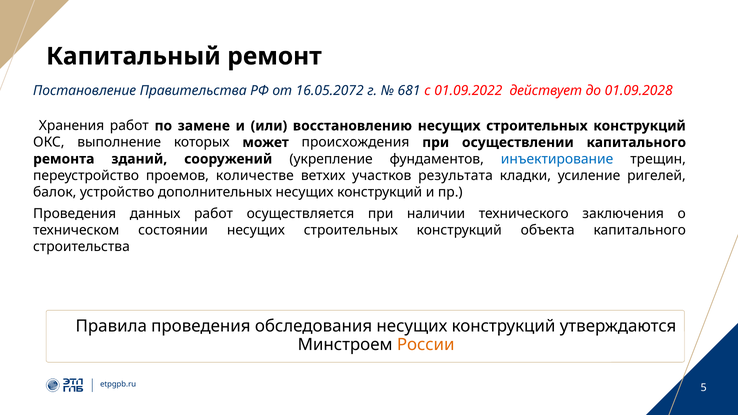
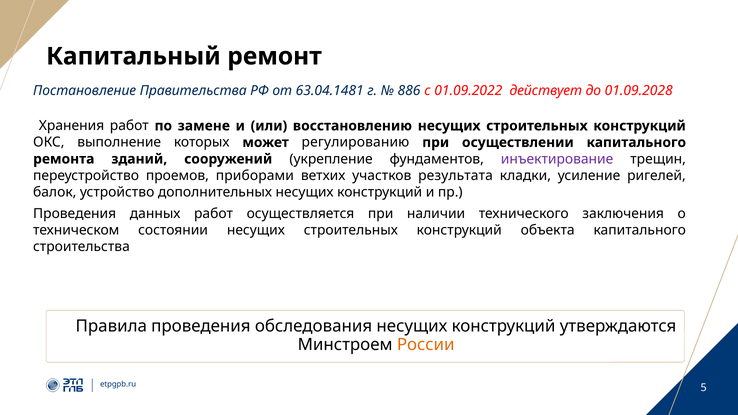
16.05.2072: 16.05.2072 -> 63.04.1481 (330, 91)
681: 681 -> 886 (409, 91)
происхождения: происхождения -> регулированию (355, 142)
инъектирование colour: blue -> purple (557, 159)
количестве: количестве -> приборами (255, 176)
